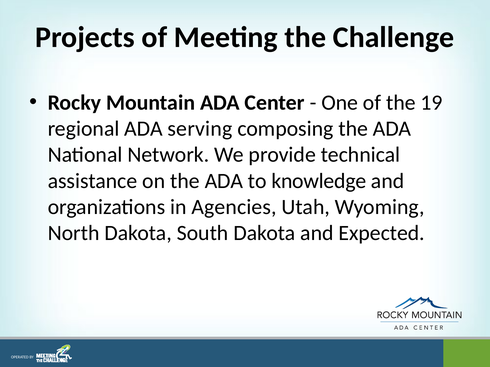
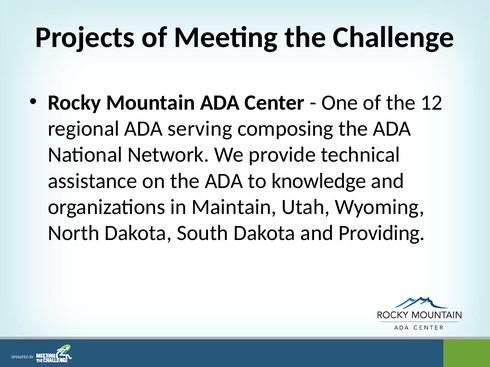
19: 19 -> 12 (432, 103)
Agencies: Agencies -> Maintain (234, 207)
Expected: Expected -> Providing (382, 233)
